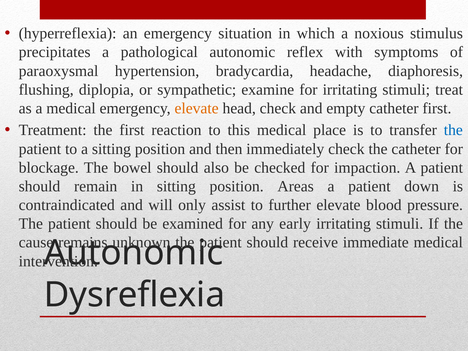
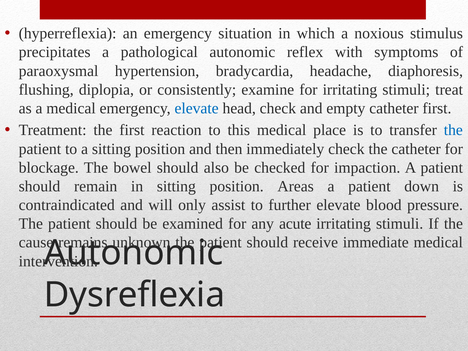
sympathetic: sympathetic -> consistently (197, 90)
elevate colour: orange -> blue (197, 108)
early: early -> acute (295, 224)
